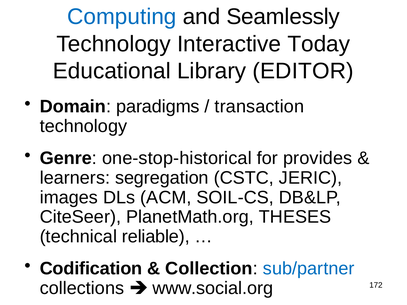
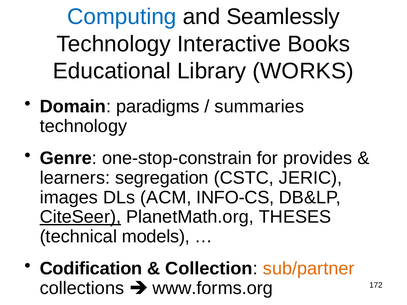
Today: Today -> Books (319, 44)
EDITOR: EDITOR -> WORKS (303, 71)
transaction: transaction -> summaries (259, 107)
one-stop-historical: one-stop-historical -> one-stop-constrain (177, 158)
SOIL-CS: SOIL-CS -> INFO-CS (235, 198)
CiteSeer underline: none -> present (80, 217)
reliable: reliable -> models (156, 237)
sub/partner colour: blue -> orange (309, 269)
www.social.org: www.social.org -> www.forms.org (213, 288)
